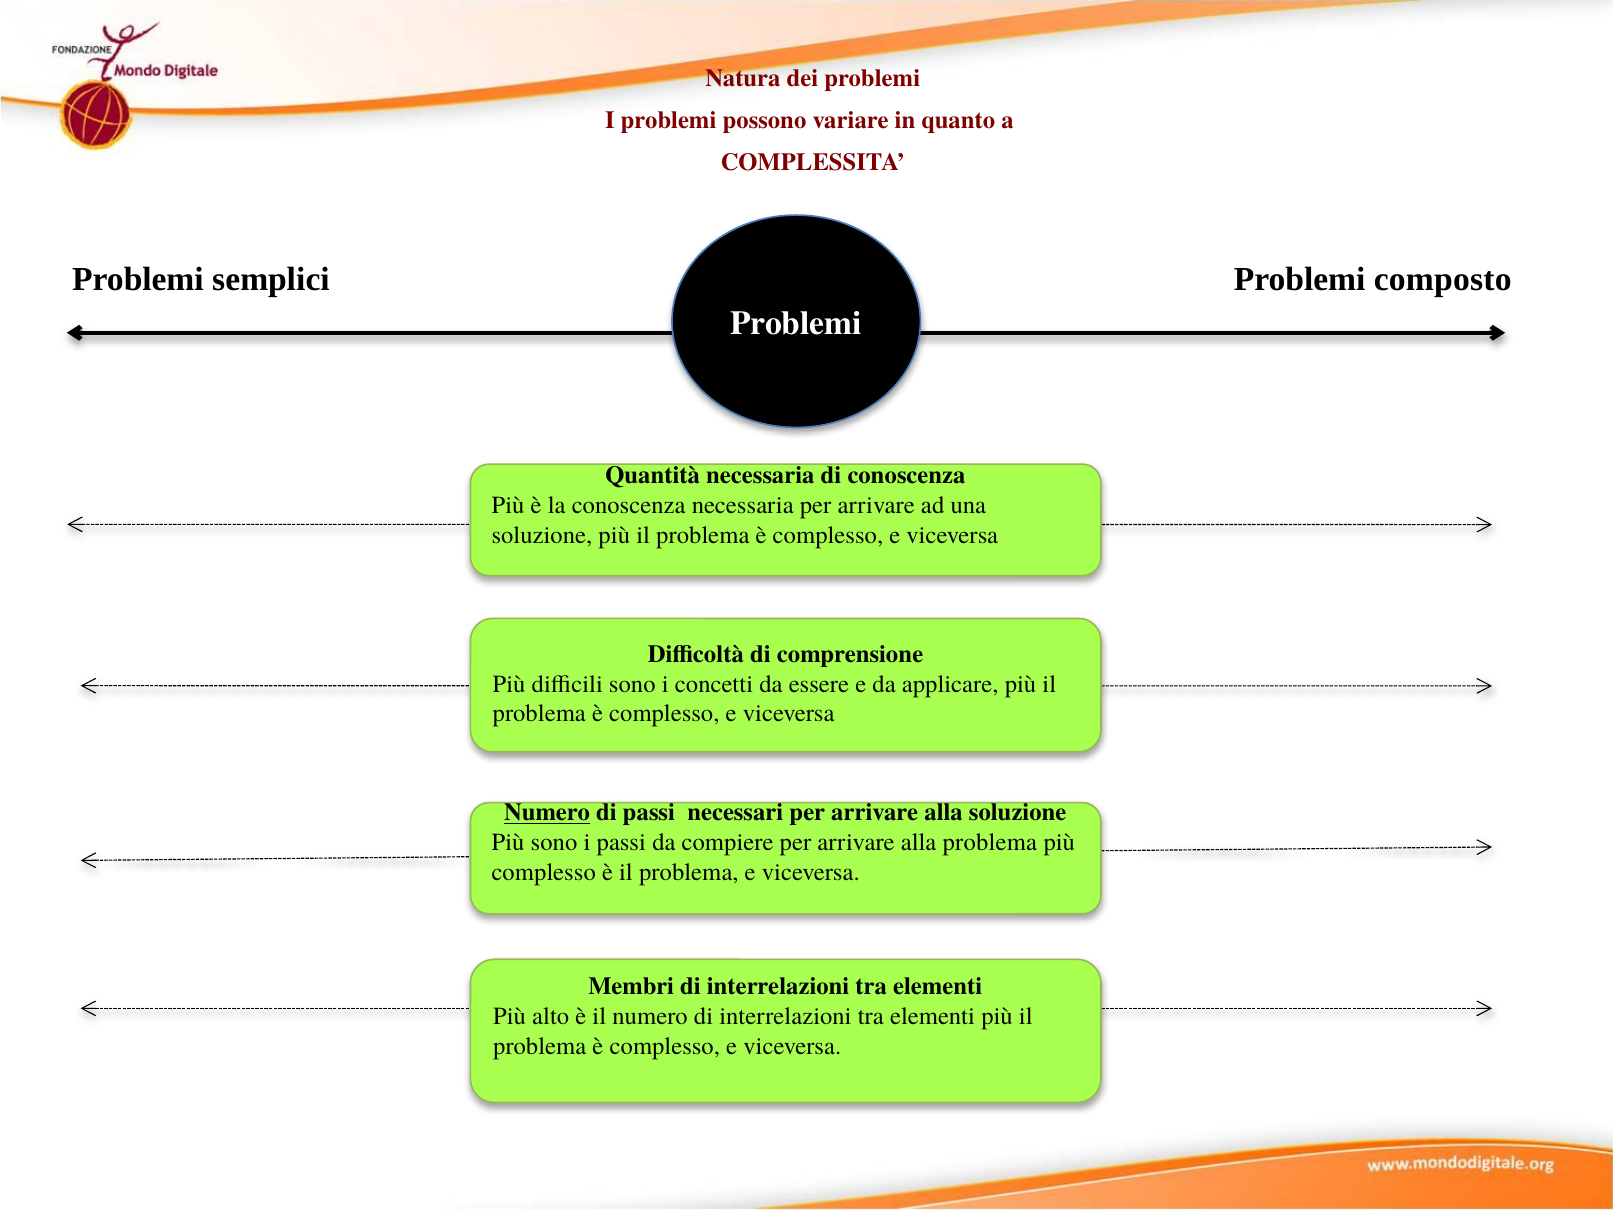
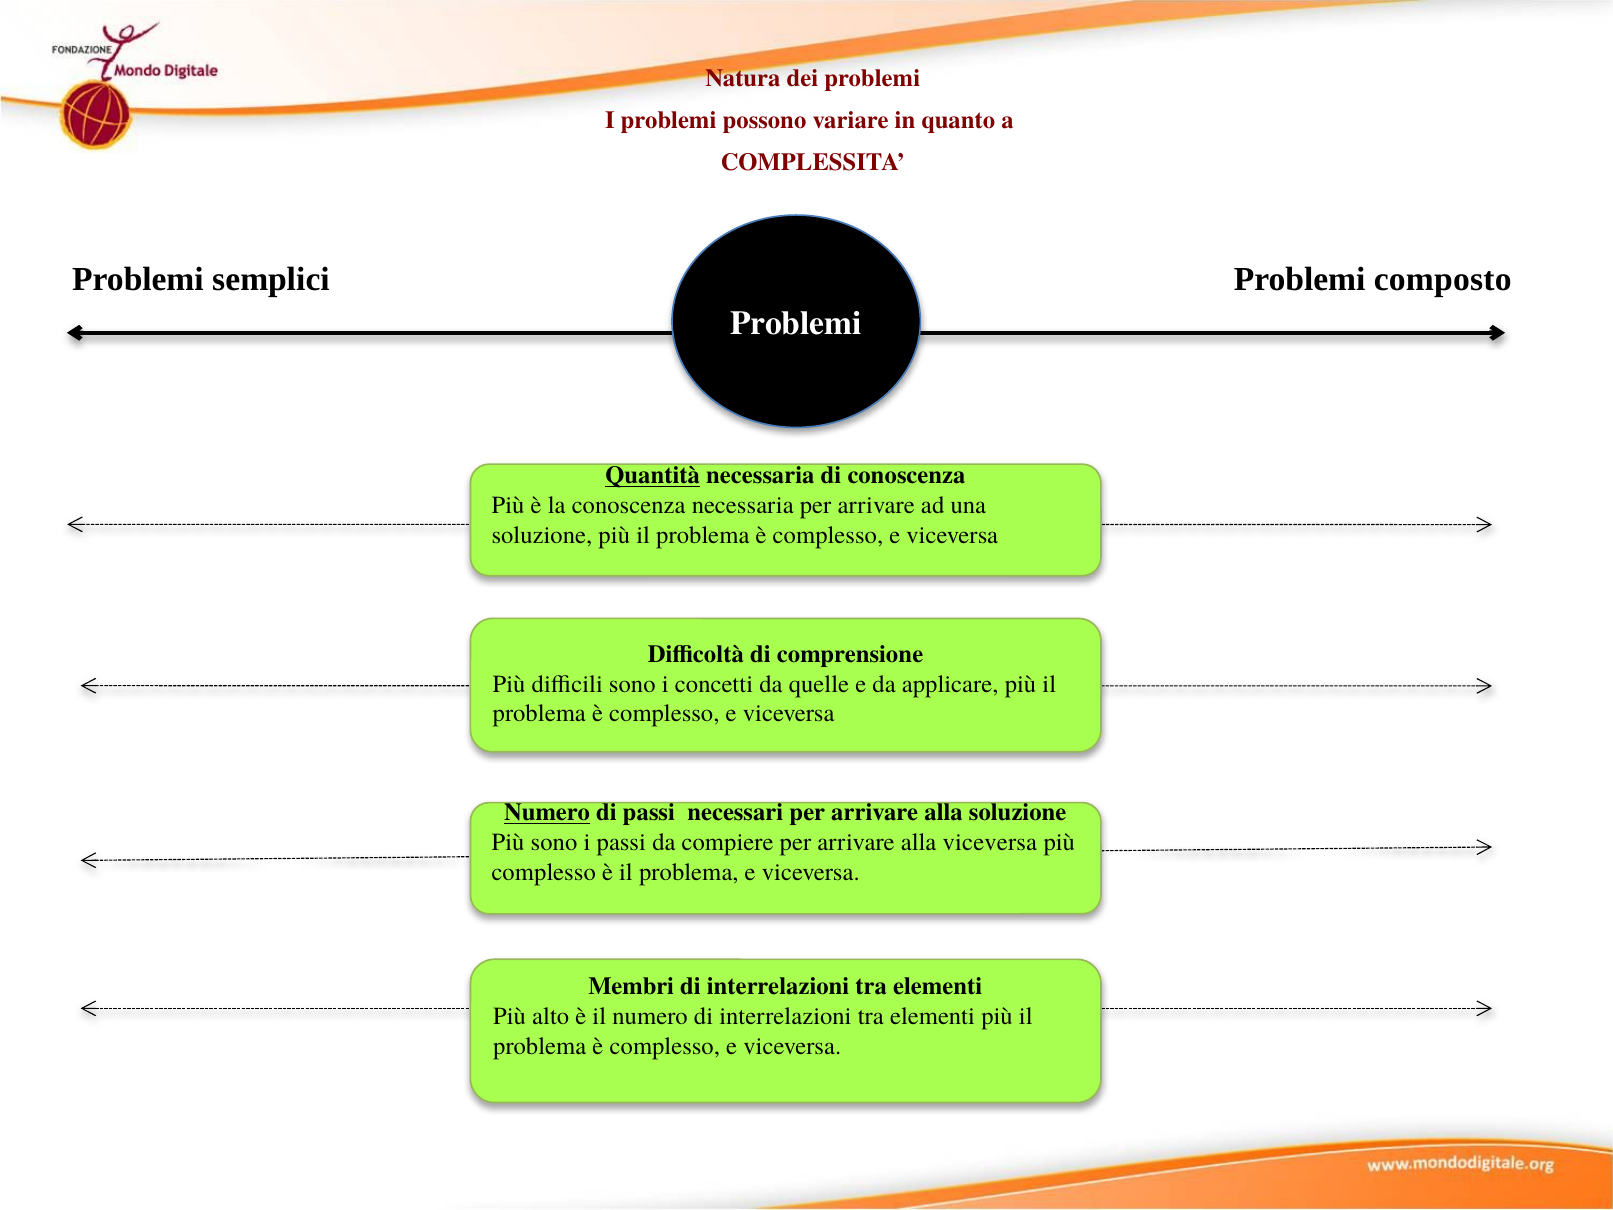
Quantità underline: none -> present (653, 476)
essere: essere -> quelle (819, 684)
alla problema: problema -> viceversa (990, 842)
